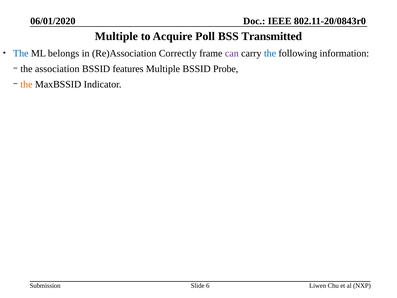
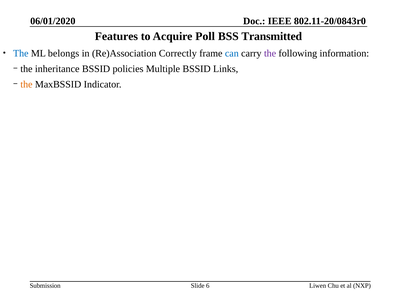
Multiple: Multiple -> Features (116, 36)
can colour: purple -> blue (232, 53)
the colour: blue -> purple (270, 53)
association: association -> inheritance (57, 69)
features: features -> policies (128, 69)
Probe: Probe -> Links (226, 69)
